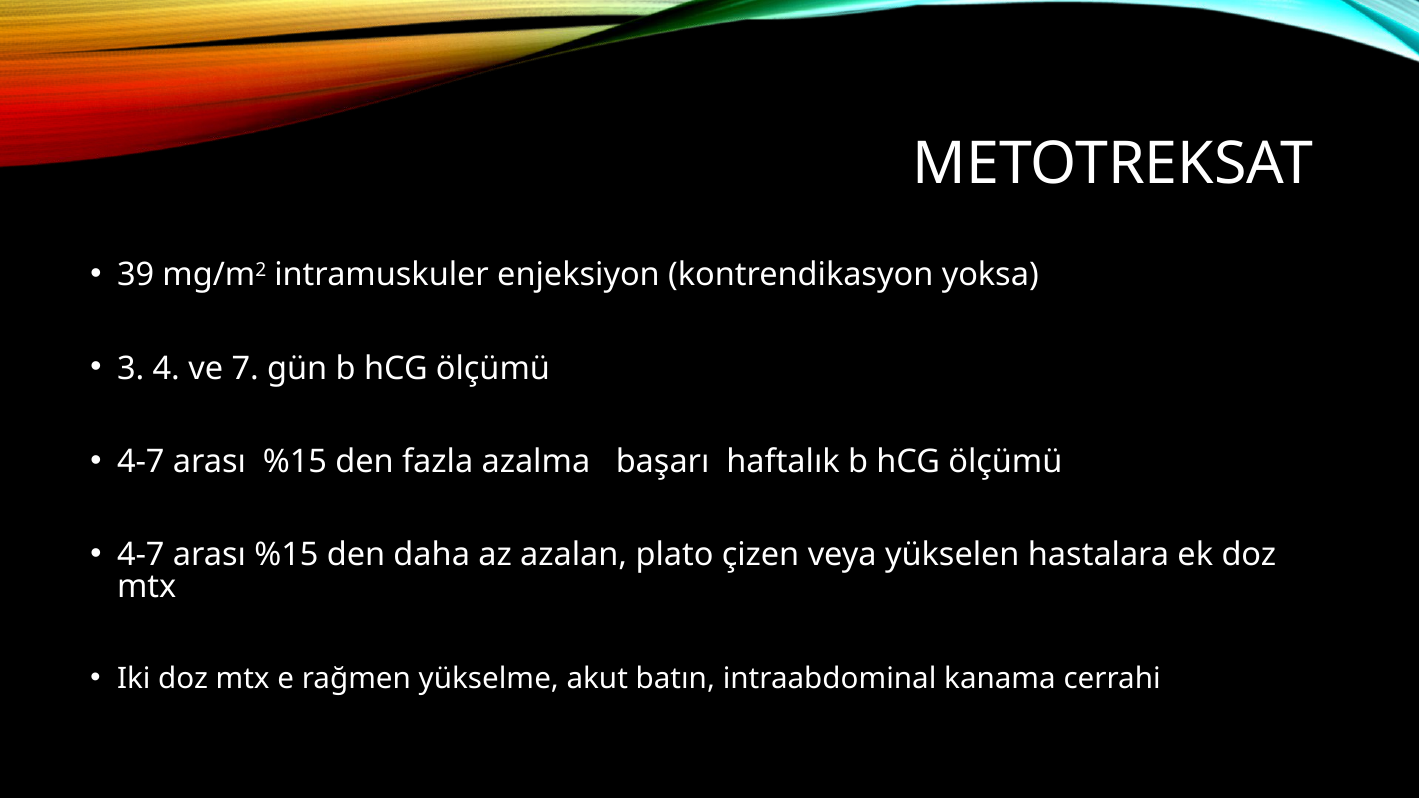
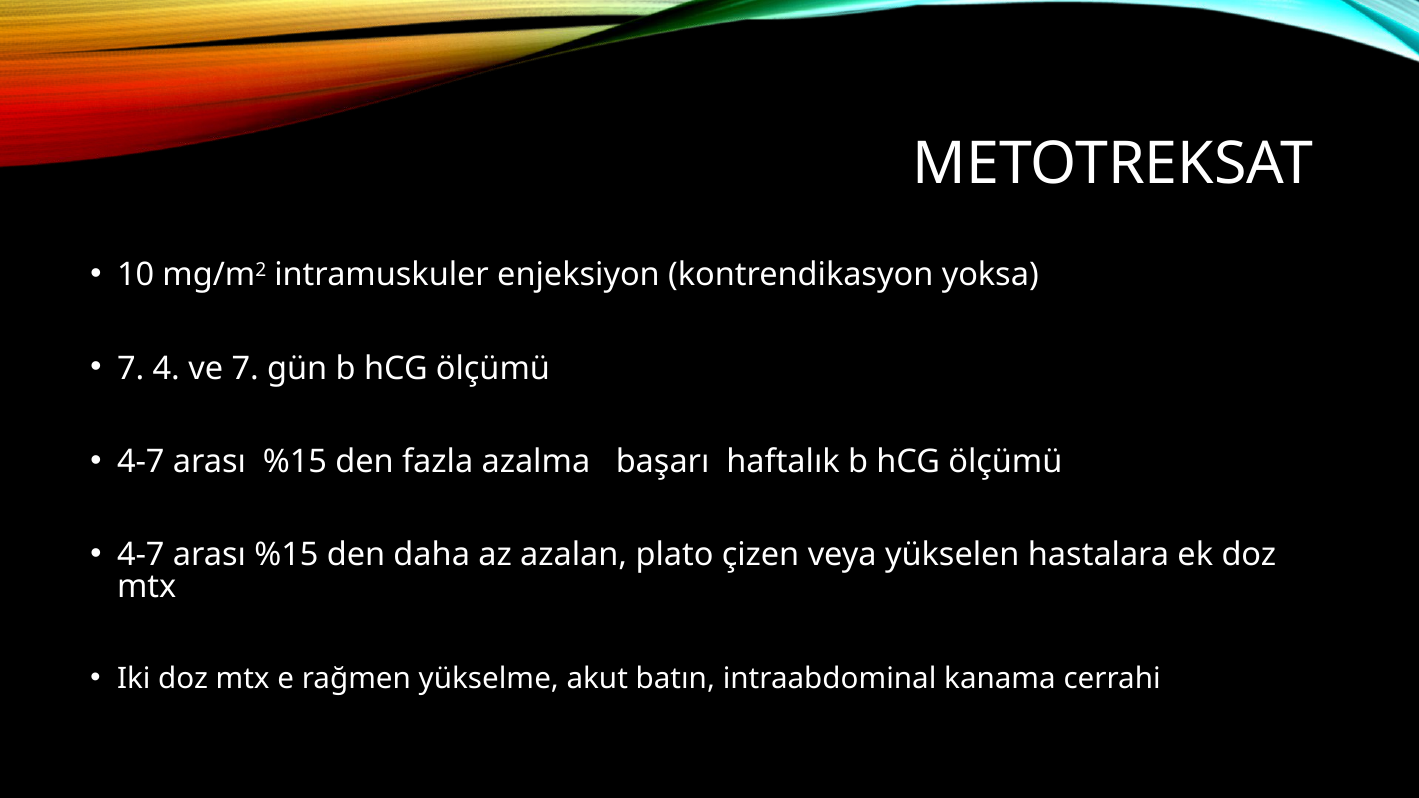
39: 39 -> 10 (136, 275)
3: 3 -> 7 (131, 369)
